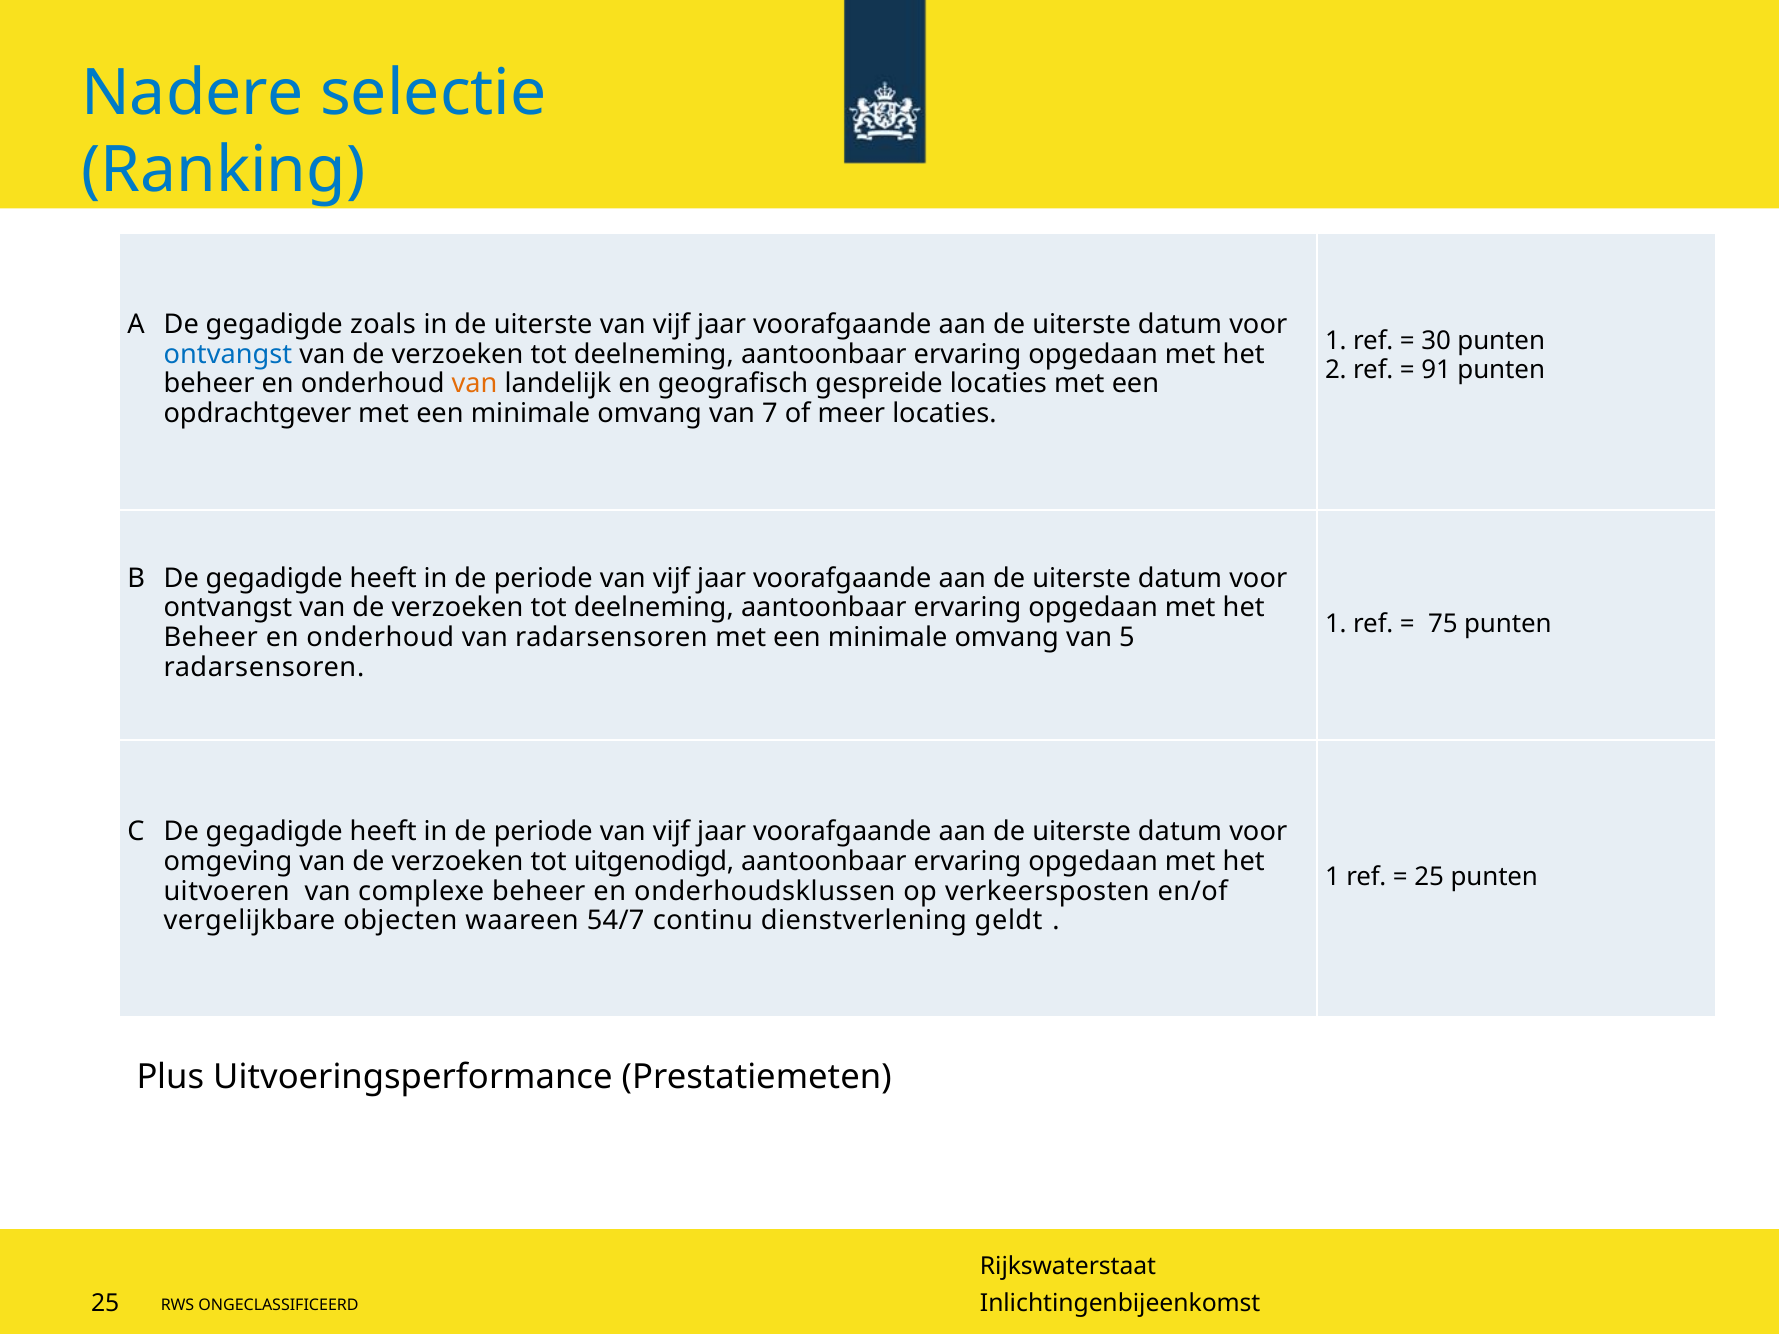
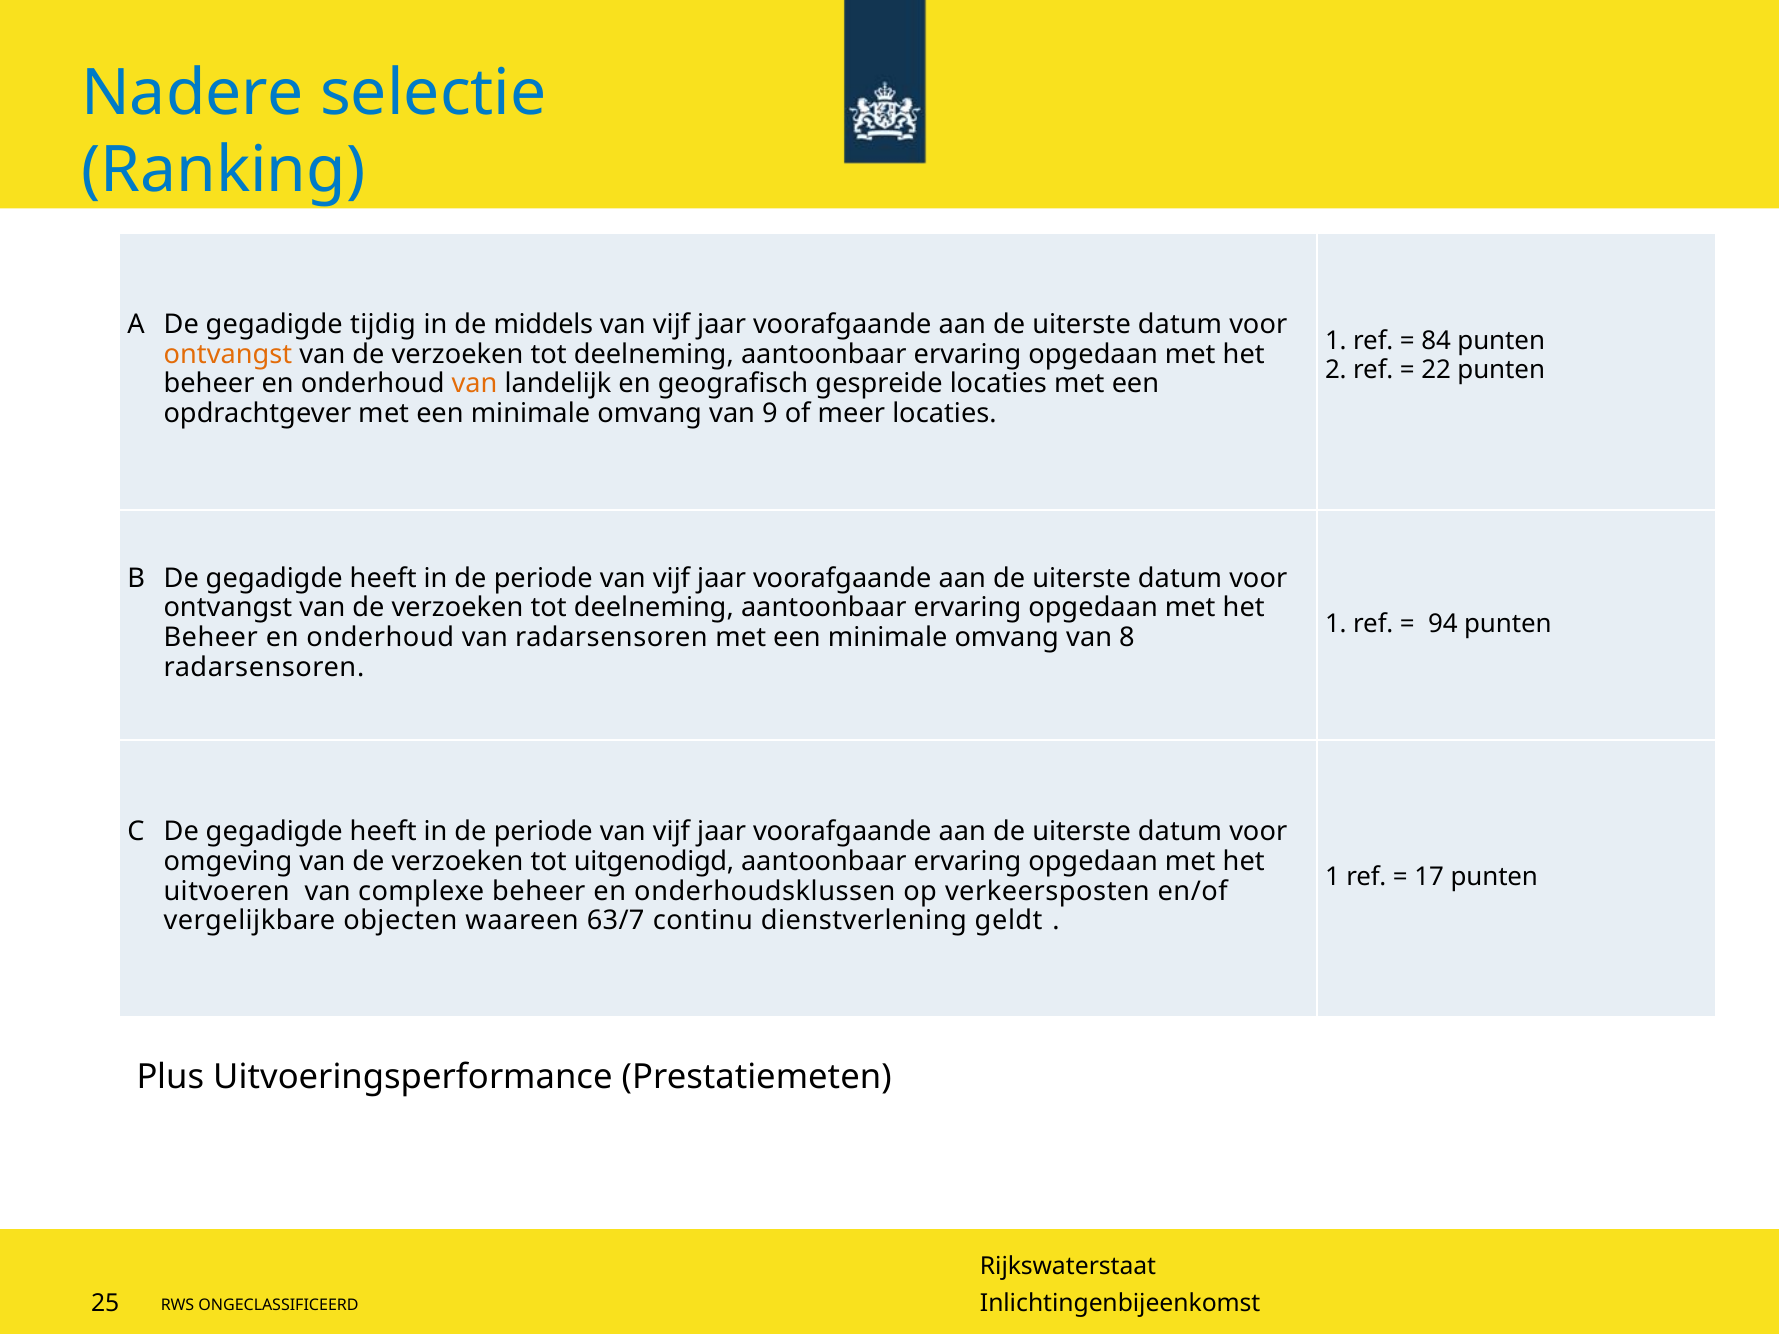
zoals: zoals -> tijdig (383, 325)
in de uiterste: uiterste -> middels (543, 325)
30: 30 -> 84 (1436, 341)
ontvangst colour: blue -> orange (228, 354)
91: 91 -> 22 (1436, 370)
7: 7 -> 9 (770, 414)
75: 75 -> 94 (1443, 624)
5: 5 -> 8 (1127, 638)
25: 25 -> 17 (1429, 878)
54/7: 54/7 -> 63/7 (616, 921)
